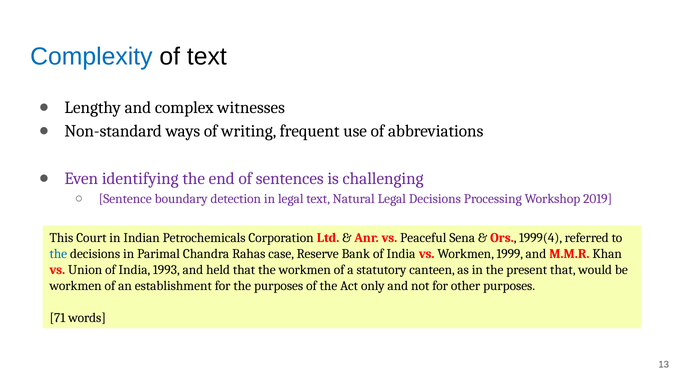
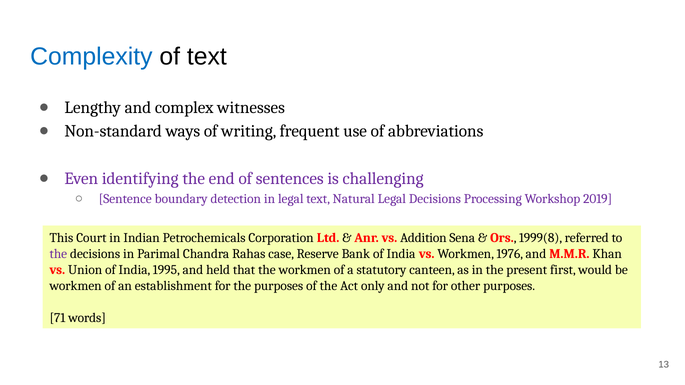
Peaceful: Peaceful -> Addition (423, 238)
1999(4: 1999(4 -> 1999(8 (541, 238)
the colour: blue -> purple (58, 254)
1999: 1999 -> 1976 (510, 254)
1993: 1993 -> 1995 (166, 270)
present that: that -> first (563, 270)
